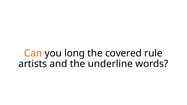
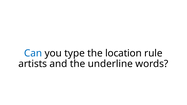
Can colour: orange -> blue (33, 53)
long: long -> type (75, 53)
covered: covered -> location (123, 53)
